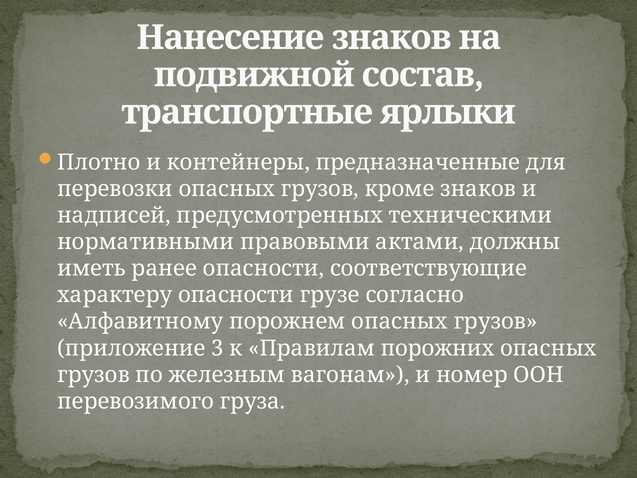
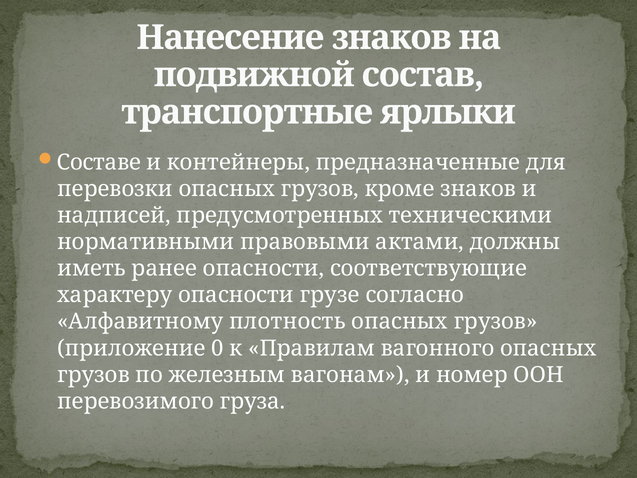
Плотно: Плотно -> Составе (99, 162)
порожнем: порожнем -> плотность (287, 321)
3: 3 -> 0 (218, 348)
порожних: порожних -> вагонного (438, 348)
